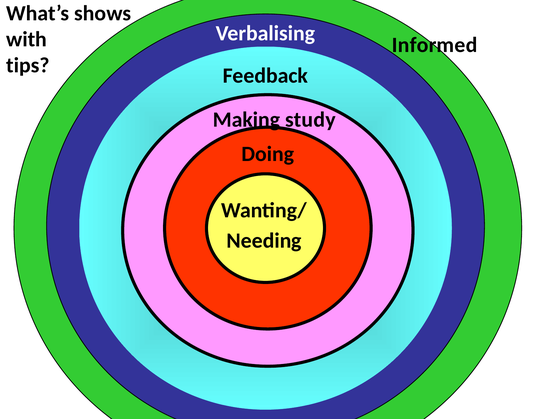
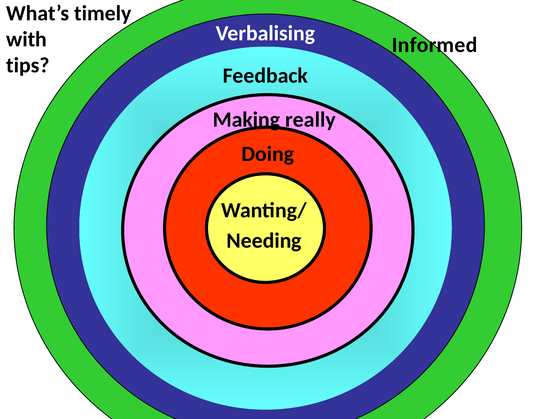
shows: shows -> timely (103, 13)
study: study -> really (310, 120)
